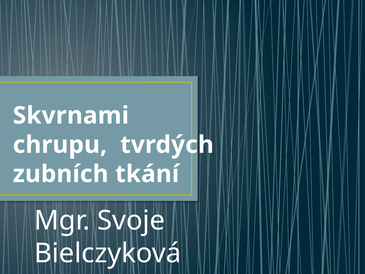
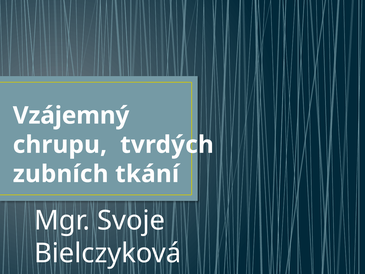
Skvrnami: Skvrnami -> Vzájemný (71, 115)
